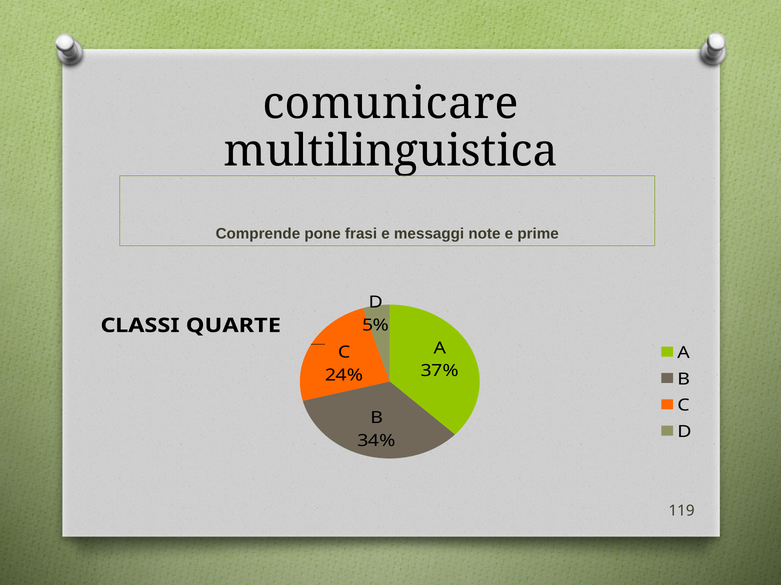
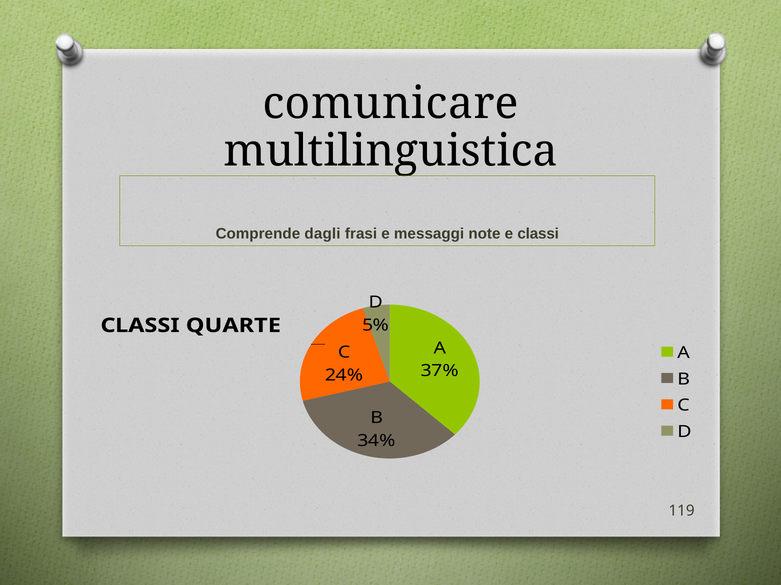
pone: pone -> dagli (322, 234)
e prime: prime -> classi (538, 234)
